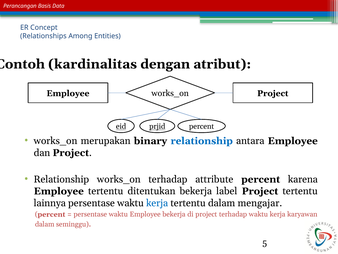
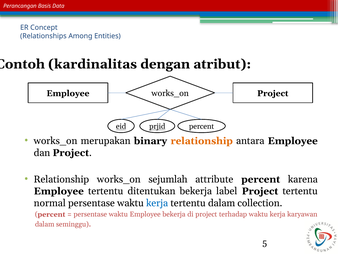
relationship colour: blue -> orange (202, 141)
works_on terhadap: terhadap -> sejumlah (168, 179)
lainnya: lainnya -> normal (50, 203)
mengajar: mengajar -> collection (260, 203)
